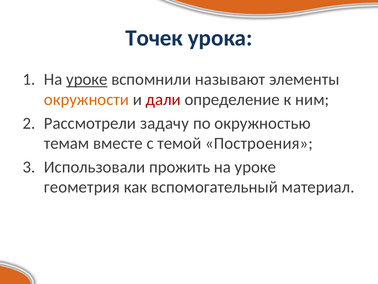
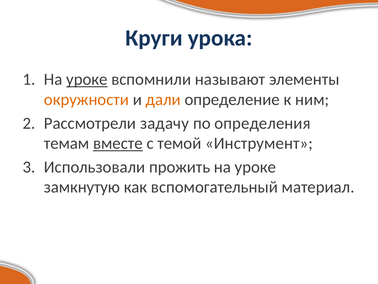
Точек: Точек -> Круги (154, 38)
дали colour: red -> orange (163, 99)
окружностью: окружностью -> определения (263, 123)
вместе underline: none -> present (118, 143)
Построения: Построения -> Инструмент (259, 143)
геометрия: геометрия -> замкнутую (82, 187)
